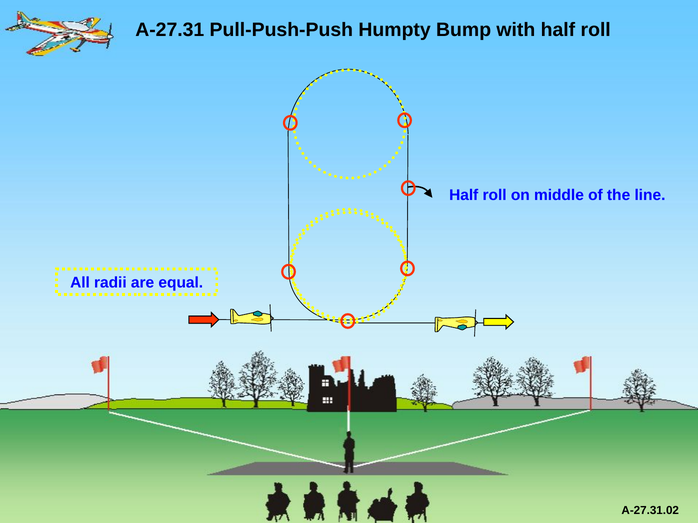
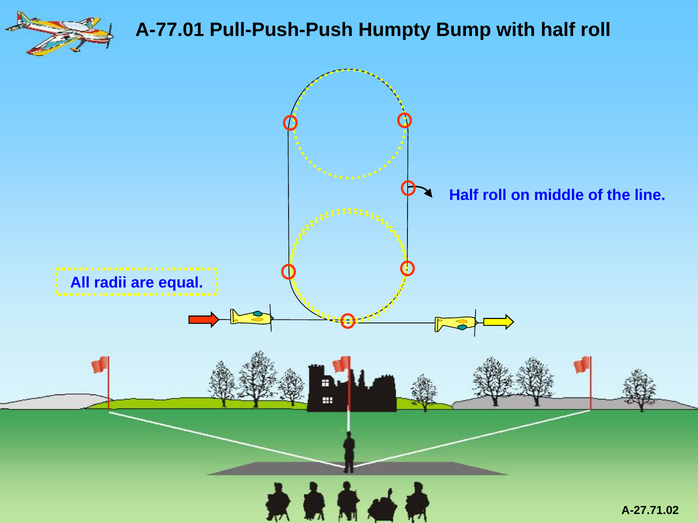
A-27.31: A-27.31 -> A-77.01 (170, 30)
A-27.31.02: A-27.31.02 -> A-27.71.02 (650, 511)
